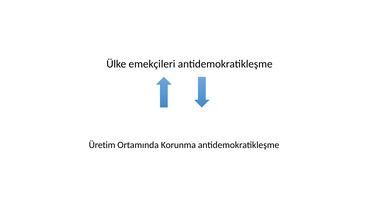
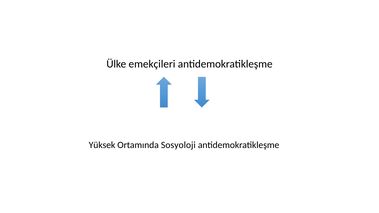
Üretim: Üretim -> Yüksek (102, 145)
Korunma: Korunma -> Sosyoloji (178, 145)
